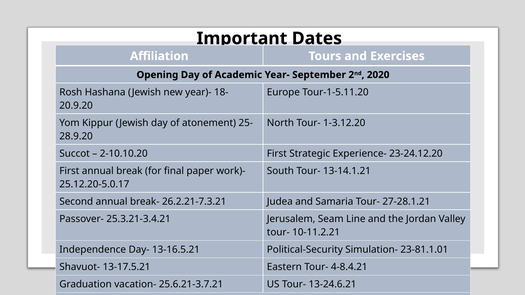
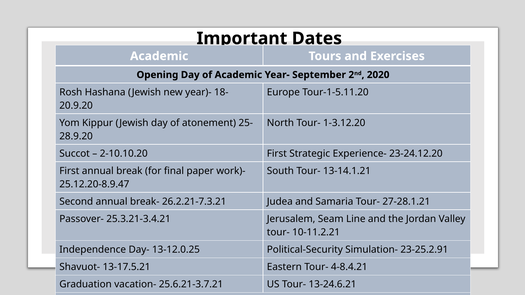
Affiliation: Affiliation -> Academic (159, 56)
25.12.20-5.0.17: 25.12.20-5.0.17 -> 25.12.20-8.9.47 (94, 184)
13-16.5.21: 13-16.5.21 -> 13-12.0.25 (176, 250)
23-81.1.01: 23-81.1.01 -> 23-25.2.91 (424, 250)
